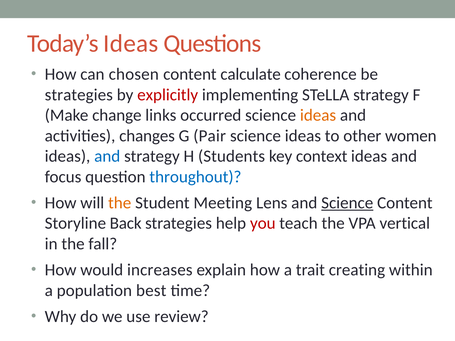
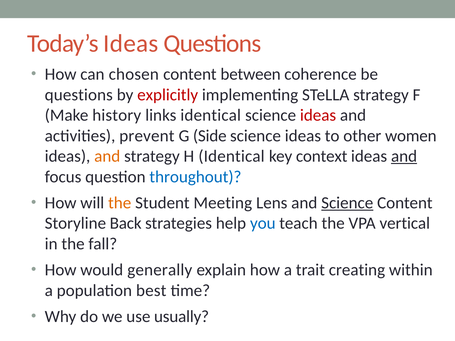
calculate: calculate -> between (251, 74)
strategies: strategies -> questions (79, 95)
change: change -> history (117, 115)
links occurred: occurred -> identical (211, 115)
ideas colour: orange -> red (318, 115)
changes: changes -> prevent (147, 136)
Pair: Pair -> Side (210, 136)
and colour: blue -> orange (107, 156)
H Students: Students -> Identical (231, 156)
and underline: none -> present (404, 156)
you colour: red -> blue (263, 224)
increases: increases -> generally (160, 270)
review: review -> usually (182, 317)
